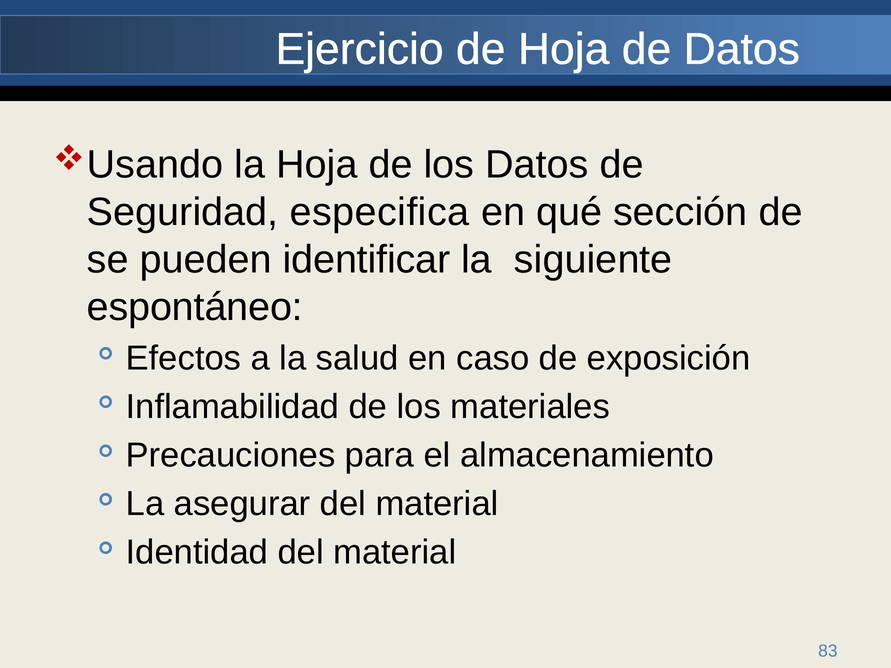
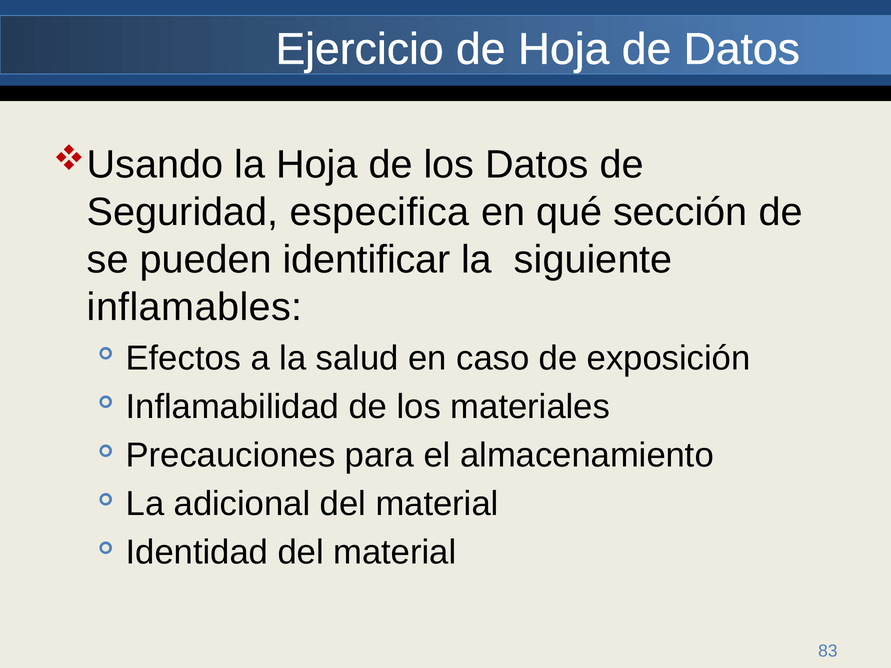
espontáneo: espontáneo -> inflamables (195, 307)
asegurar: asegurar -> adicional (242, 504)
